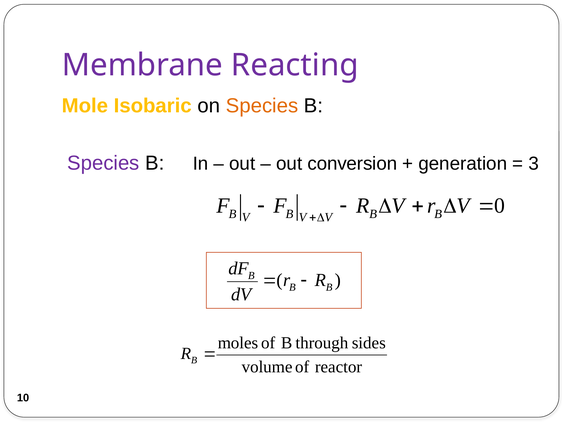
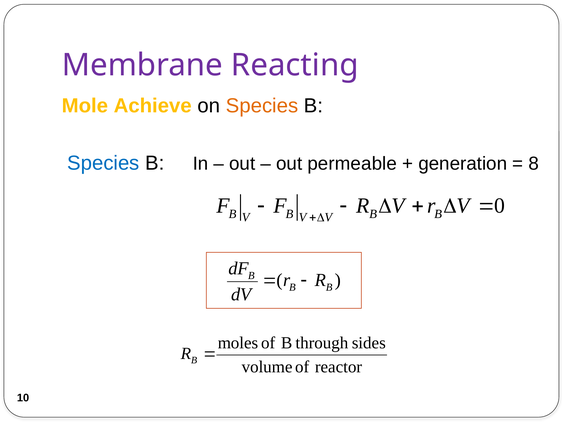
Isobaric: Isobaric -> Achieve (153, 106)
Species colour: purple -> blue (103, 163)
conversion: conversion -> permeable (352, 163)
3: 3 -> 8 (534, 163)
